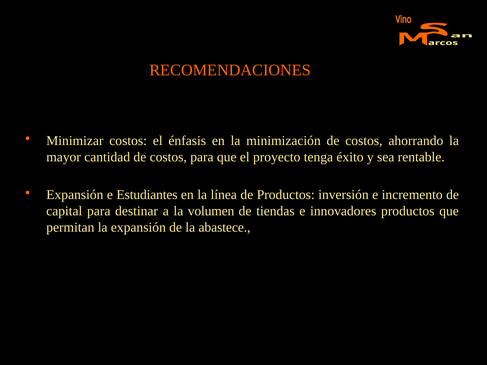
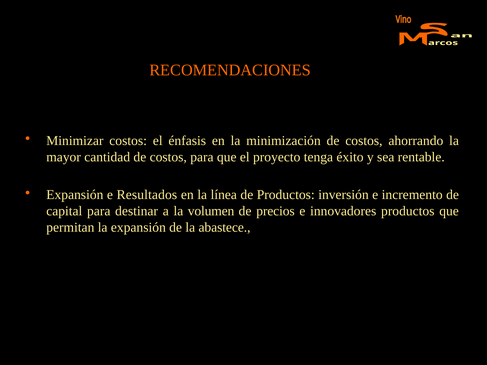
Estudiantes: Estudiantes -> Resultados (147, 195)
tiendas: tiendas -> precios (275, 211)
